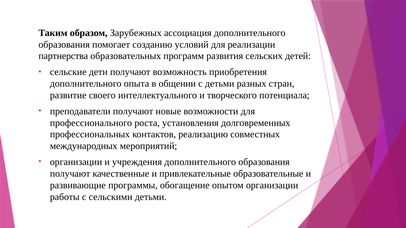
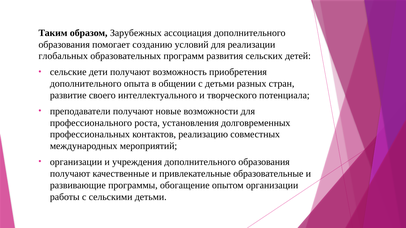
партнерства: партнерства -> глобальных (63, 56)
